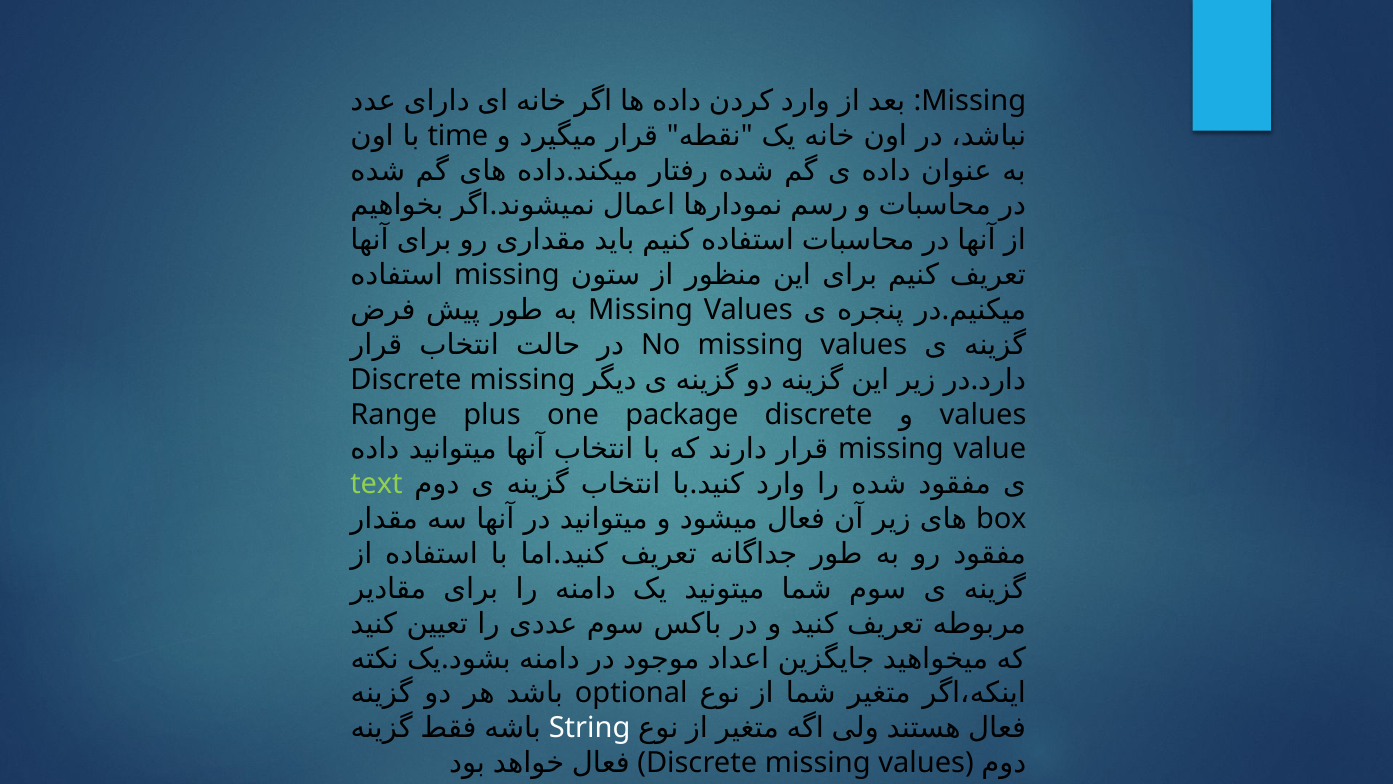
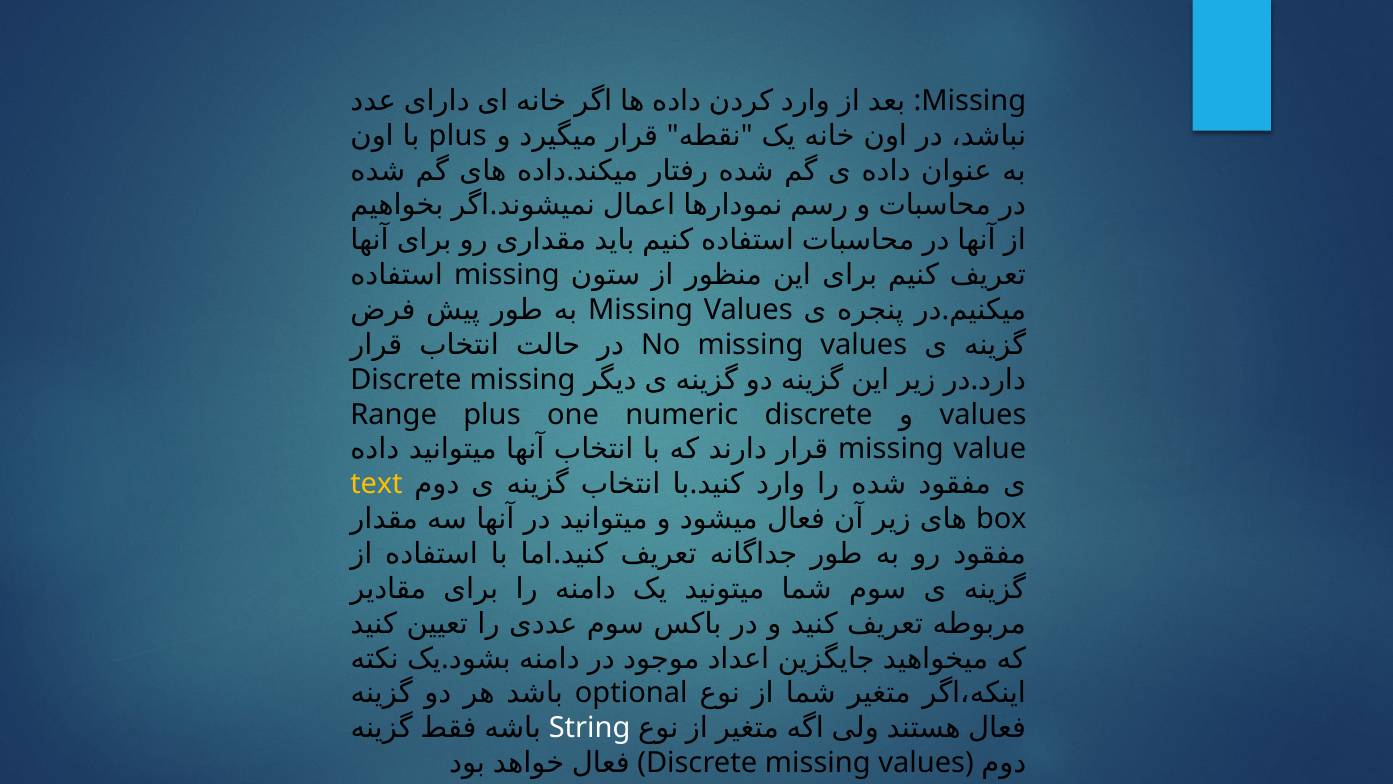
time: time -> plus (458, 136)
package: package -> numeric (682, 414)
text colour: light green -> yellow (377, 484)
